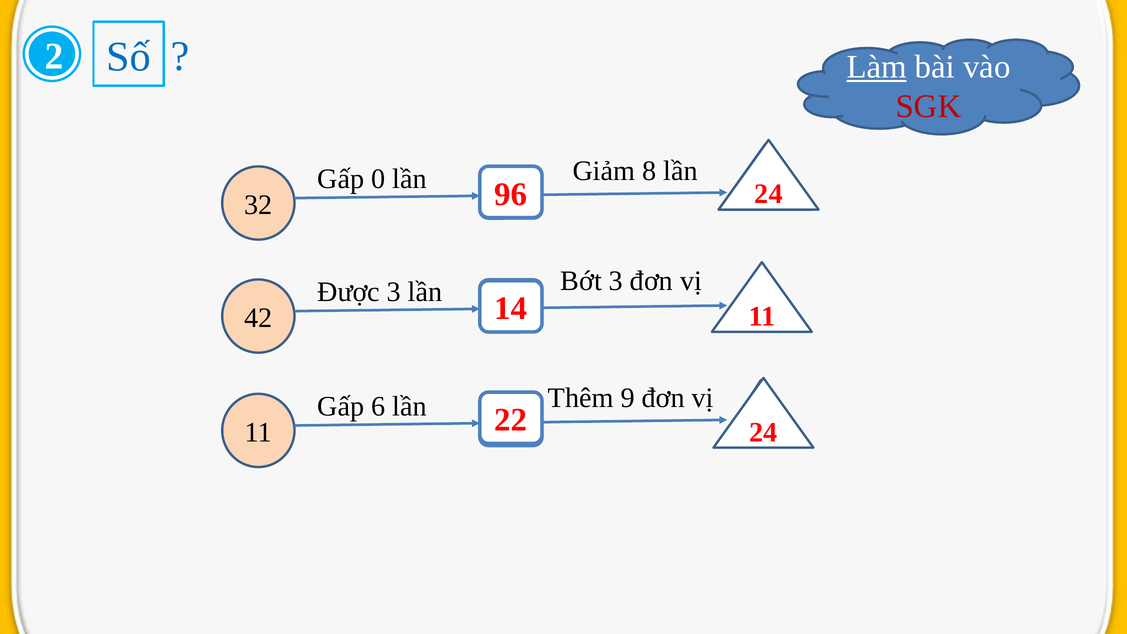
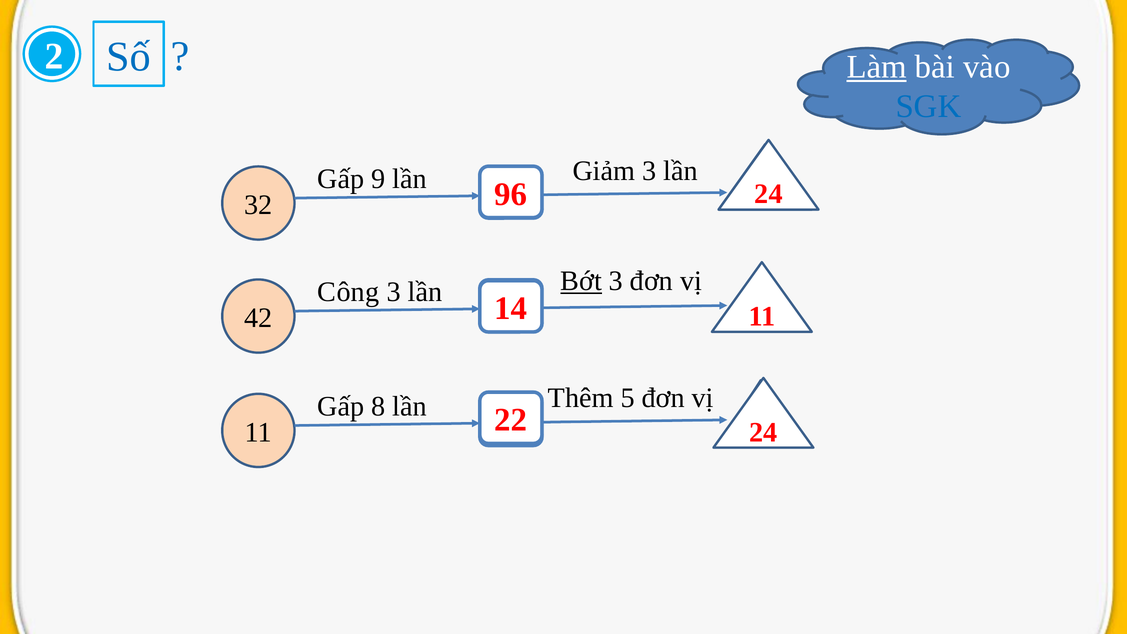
SGK colour: red -> blue (929, 107)
0: 0 -> 9 (378, 179)
Giảm 8: 8 -> 3 (649, 171)
Được: Được -> Công (348, 292)
Bớt underline: none -> present (581, 281)
6: 6 -> 8 (378, 406)
9: 9 -> 5 (628, 398)
